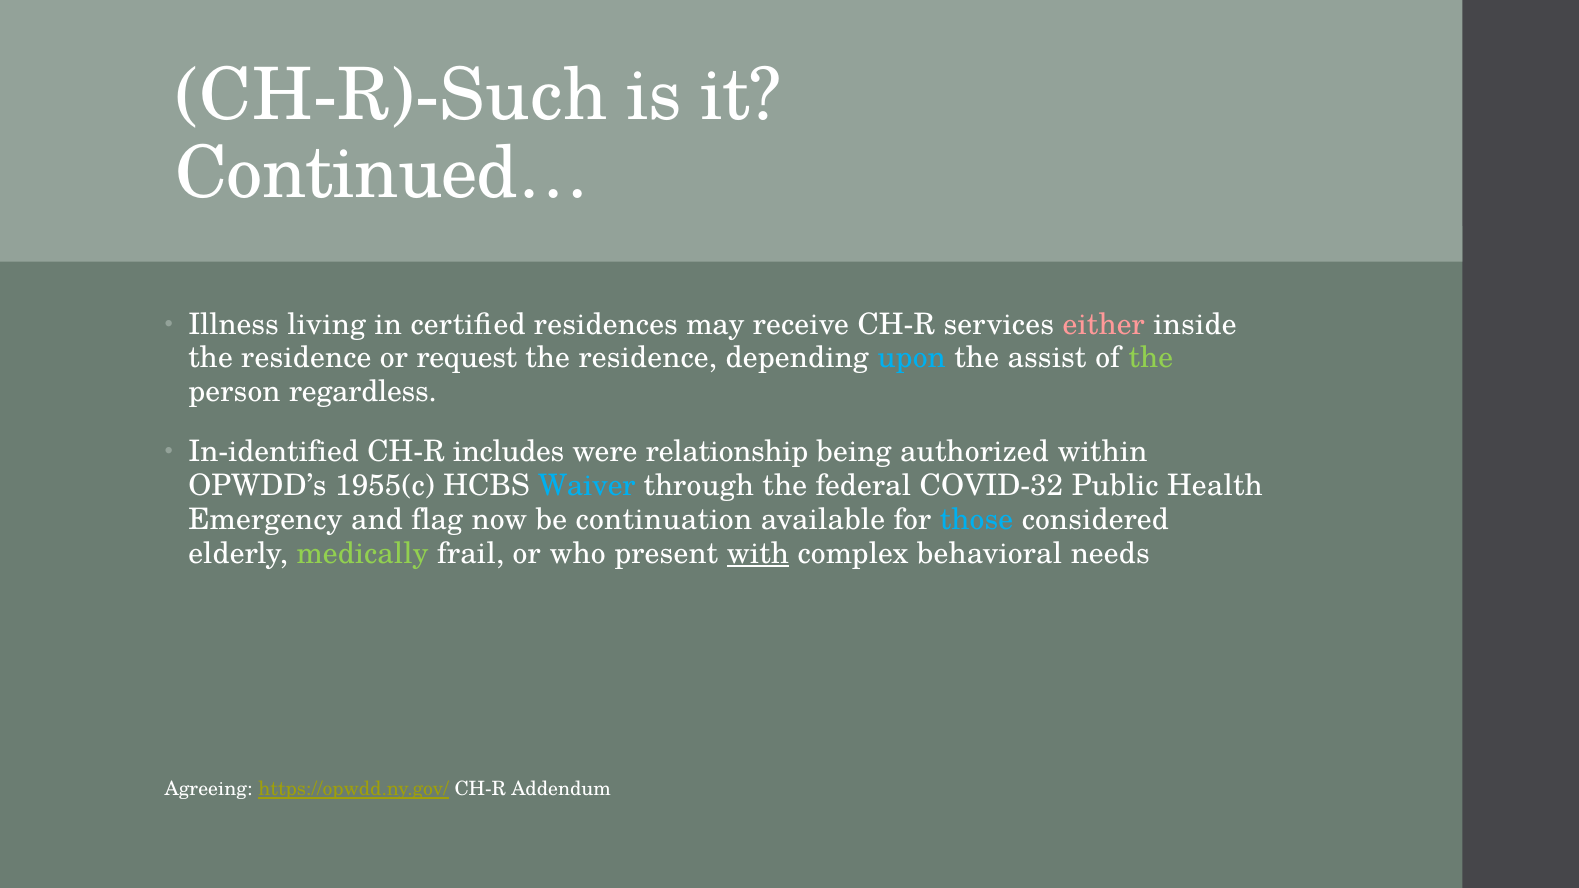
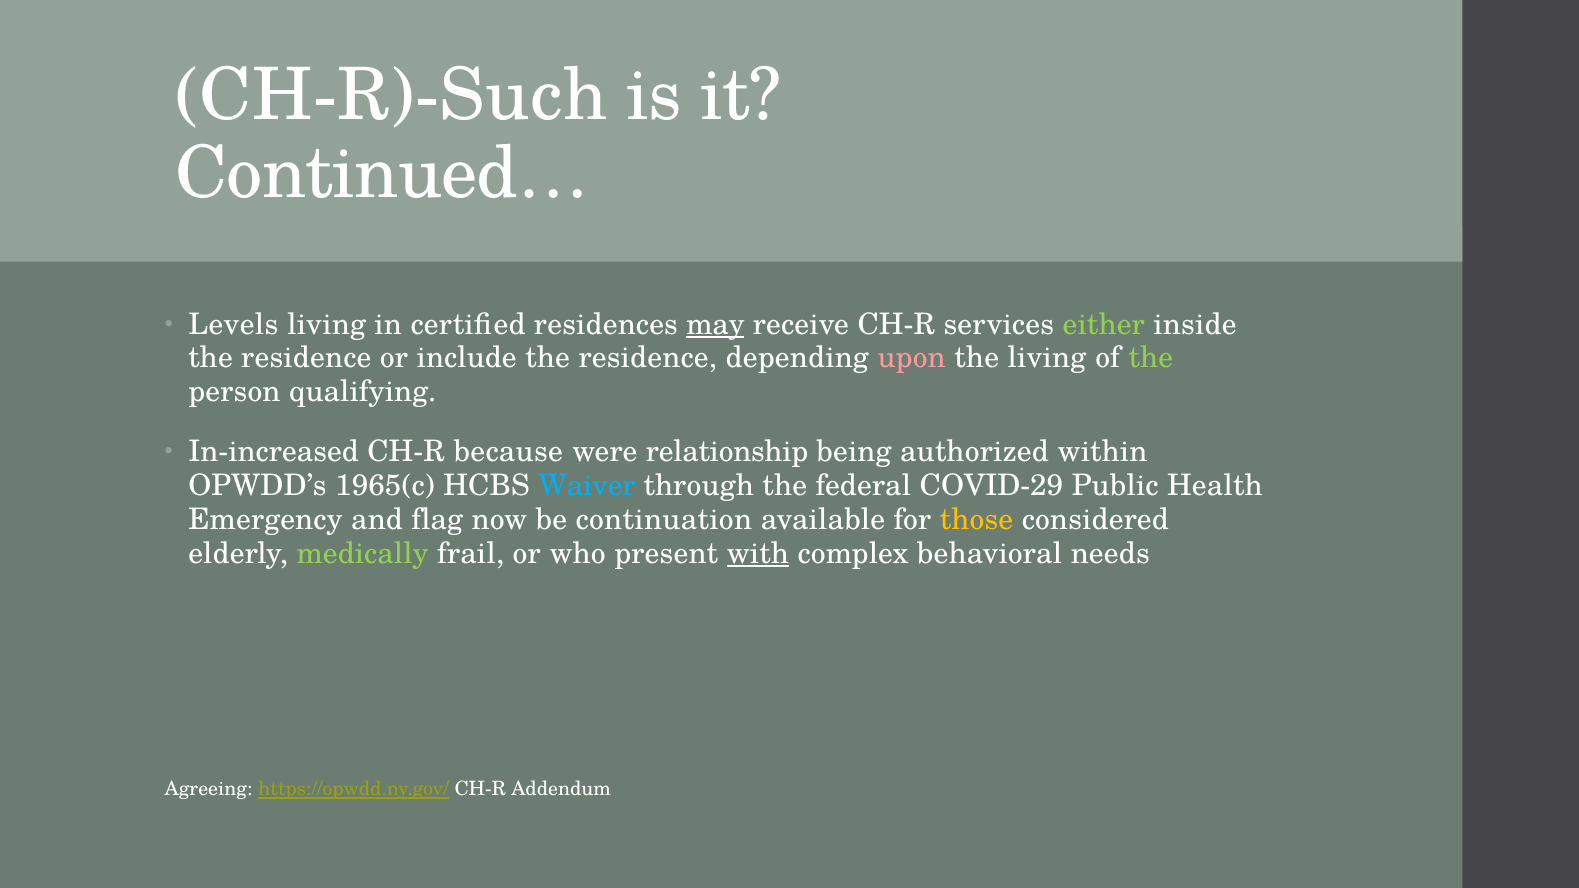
Illness: Illness -> Levels (233, 325)
may underline: none -> present (716, 325)
either colour: pink -> light green (1104, 325)
request: request -> include (467, 358)
upon colour: light blue -> pink (912, 358)
the assist: assist -> living (1047, 358)
regardless: regardless -> qualifying (363, 392)
In-identified: In-identified -> In-increased (274, 452)
includes: includes -> because (508, 452)
1955(c: 1955(c -> 1965(c (385, 486)
COVID-32: COVID-32 -> COVID-29 (991, 486)
those colour: light blue -> yellow (976, 520)
